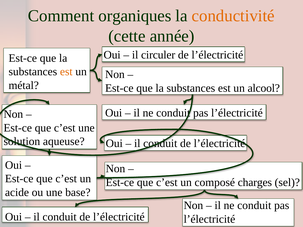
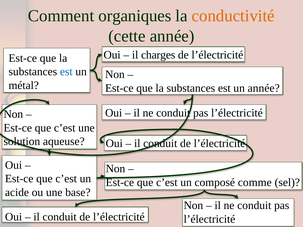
circuler: circuler -> charges (158, 55)
est colour: orange -> blue (66, 72)
un alcool: alcool -> année (264, 88)
charges: charges -> comme (255, 182)
